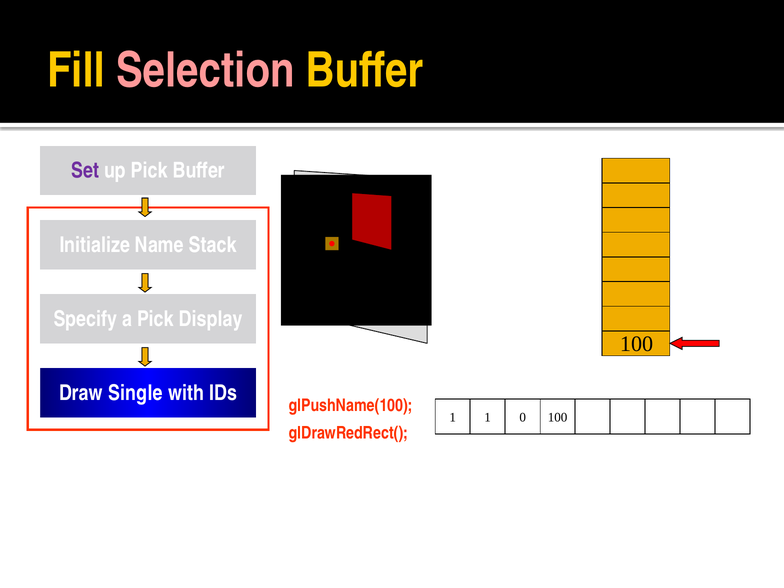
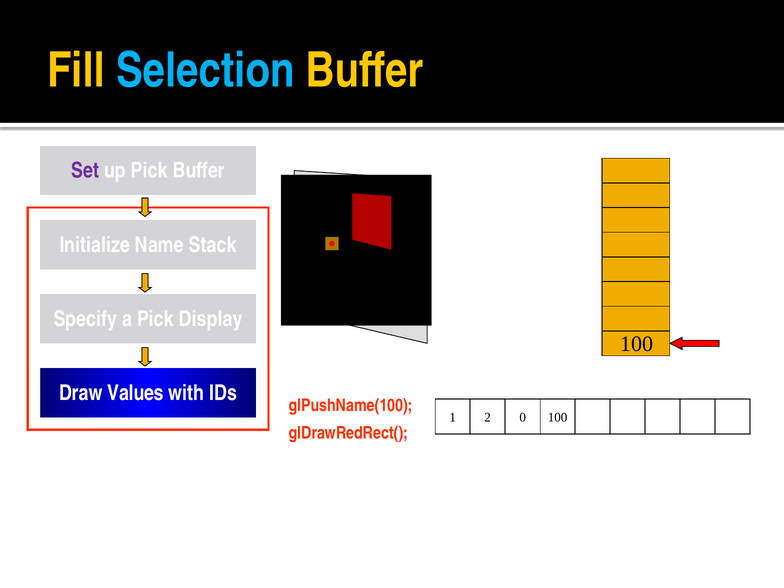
Selection colour: pink -> light blue (205, 70)
Single: Single -> Values (136, 393)
1 1: 1 -> 2 (488, 417)
